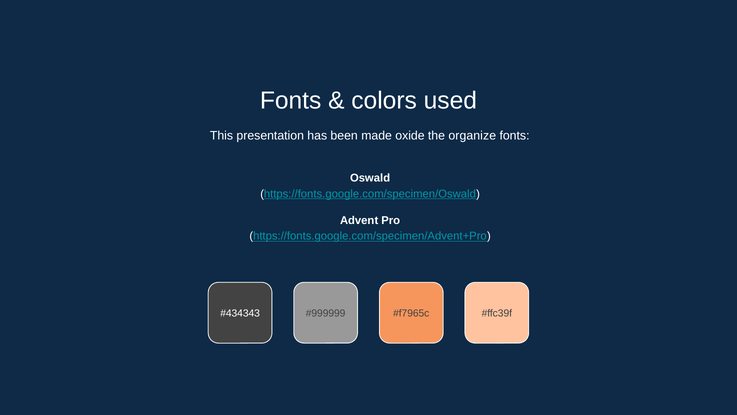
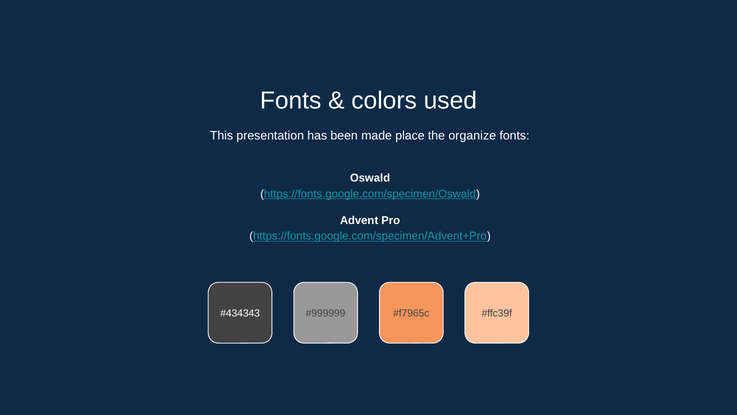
oxide: oxide -> place (410, 135)
